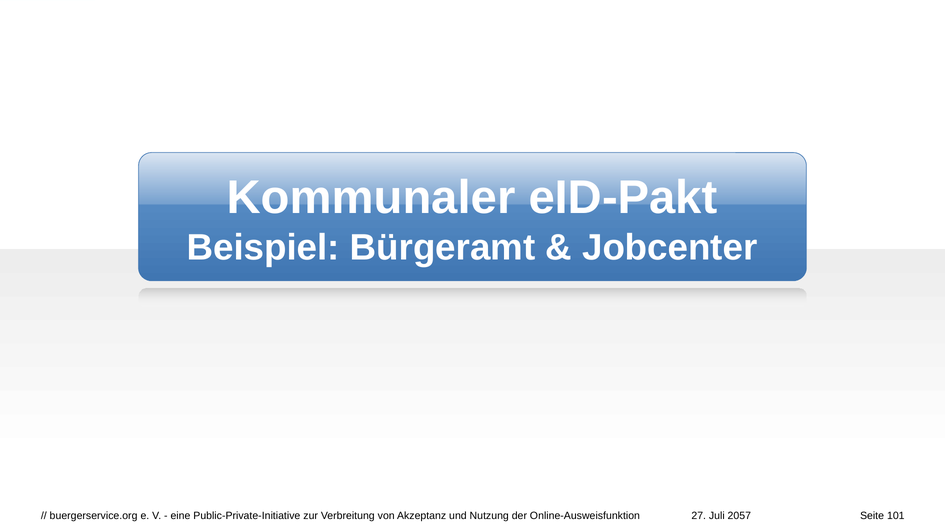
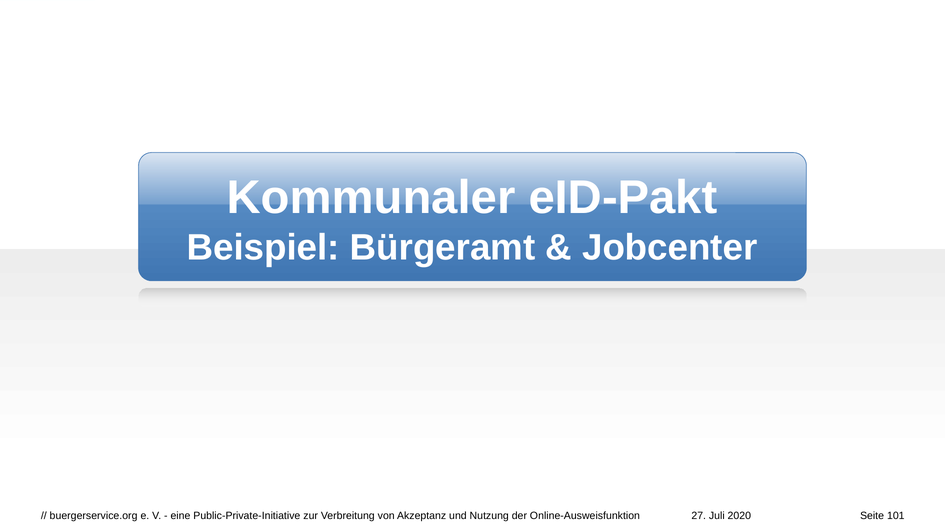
2057: 2057 -> 2020 (739, 516)
